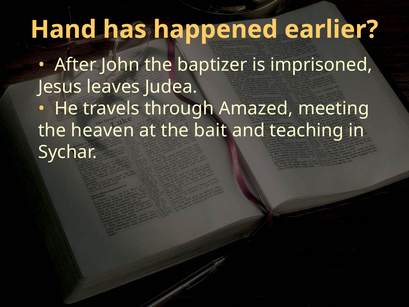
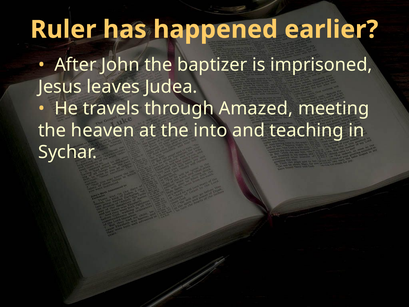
Hand: Hand -> Ruler (63, 29)
bait: bait -> into (211, 130)
